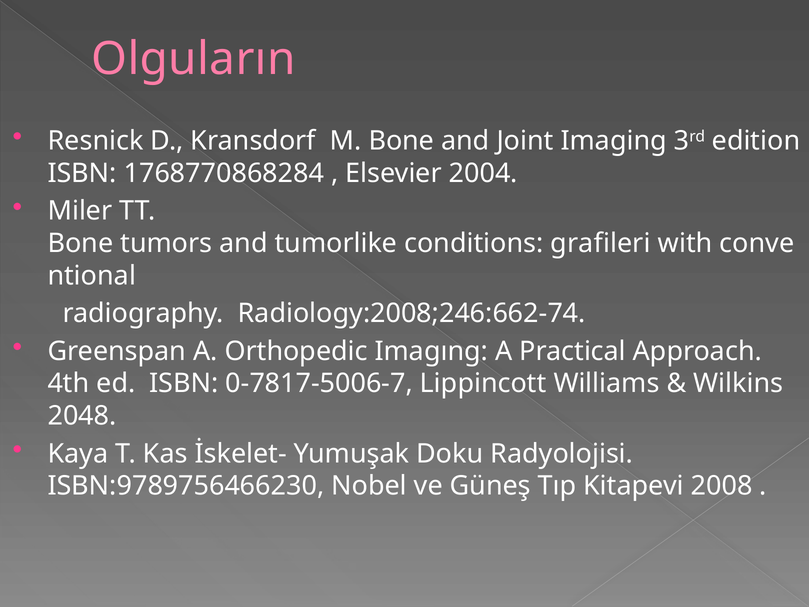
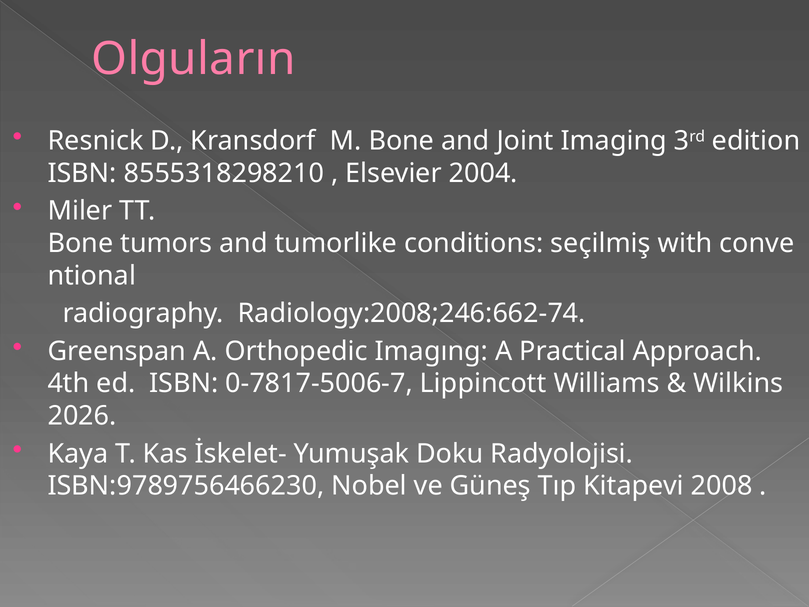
1768770868284: 1768770868284 -> 8555318298210 (224, 173)
grafileri: grafileri -> seçilmiş (601, 243)
2048: 2048 -> 2026 (82, 416)
